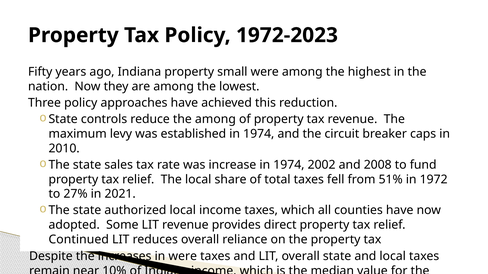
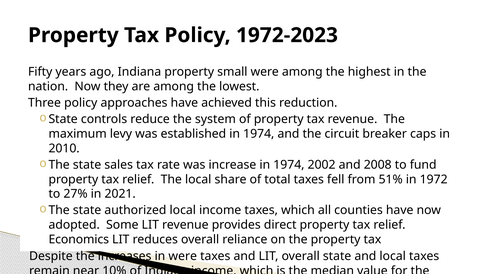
the among: among -> system (215, 119)
Continued: Continued -> Economics (79, 240)
